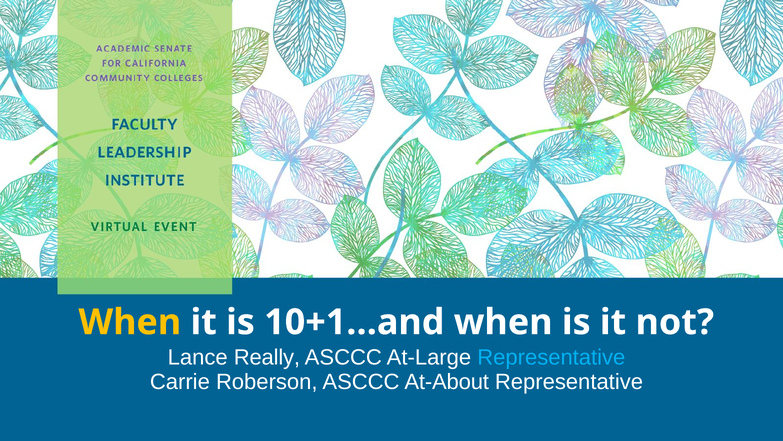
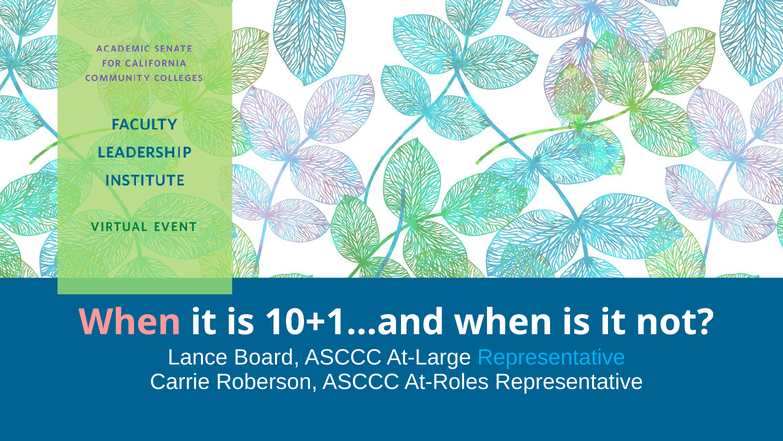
When colour: yellow -> pink (130, 322)
Really: Really -> Board (267, 357)
At-About: At-About -> At-Roles (447, 382)
